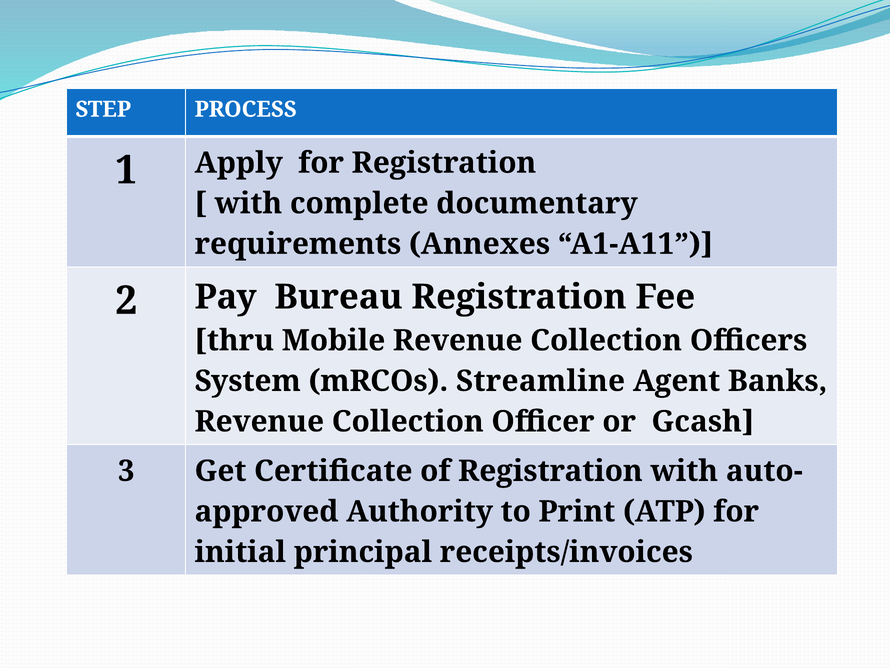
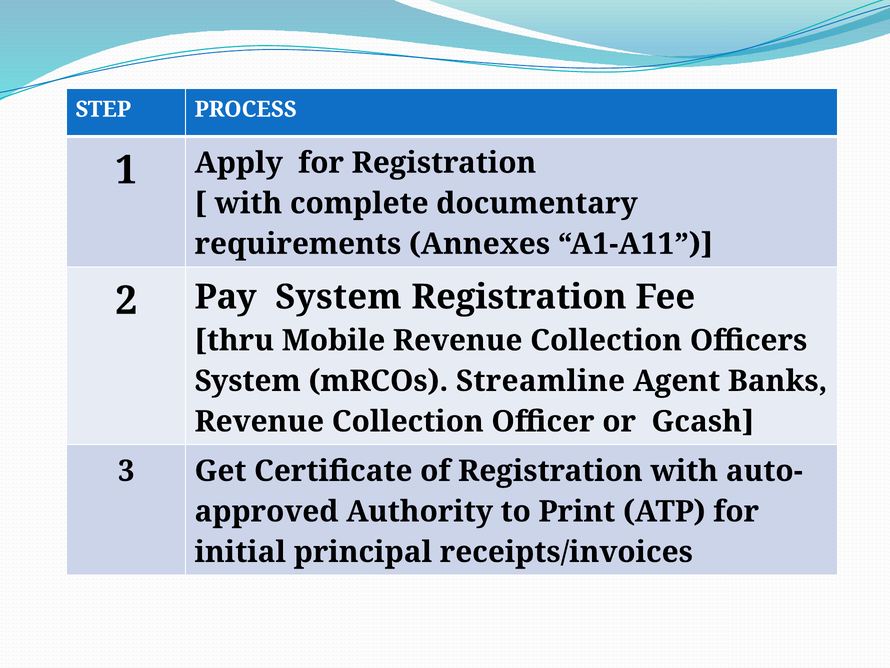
Pay Bureau: Bureau -> System (338, 297)
